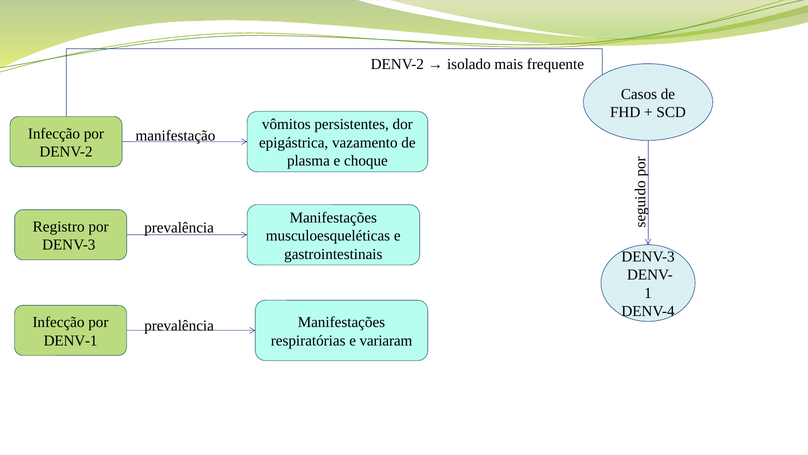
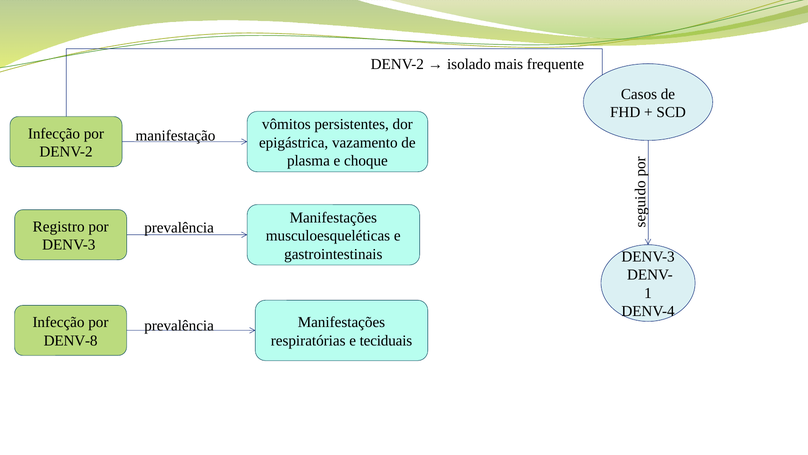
DENV-1: DENV-1 -> DENV-8 (71, 340)
variaram: variaram -> teciduais (386, 340)
